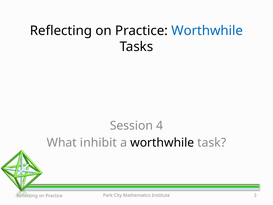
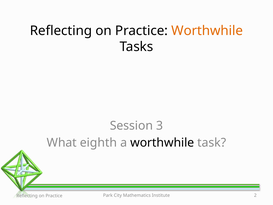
Worthwhile colour: blue -> orange (207, 31)
4: 4 -> 3 (160, 126)
inhibit: inhibit -> eighth (98, 143)
